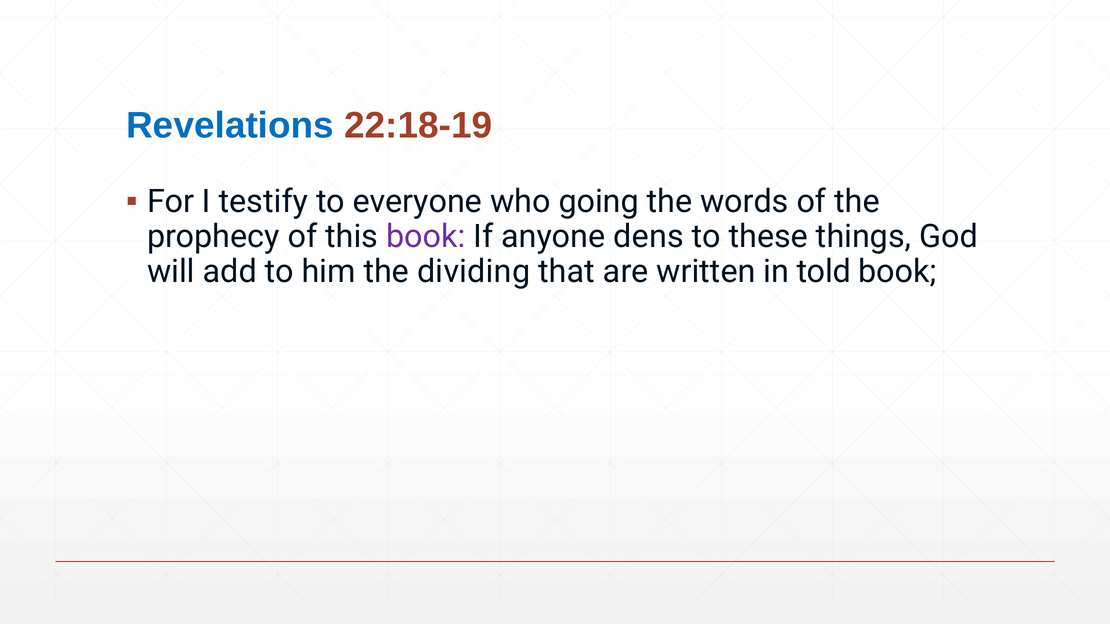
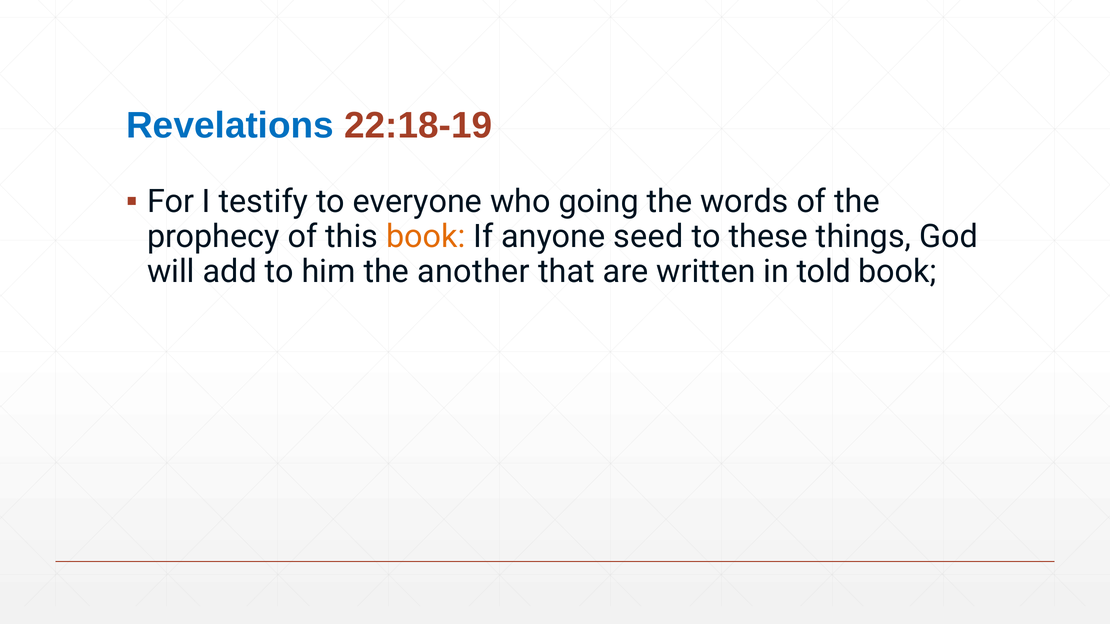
book colour: purple -> orange (426, 237)
dens: dens -> seed (649, 237)
dividing: dividing -> another (474, 272)
